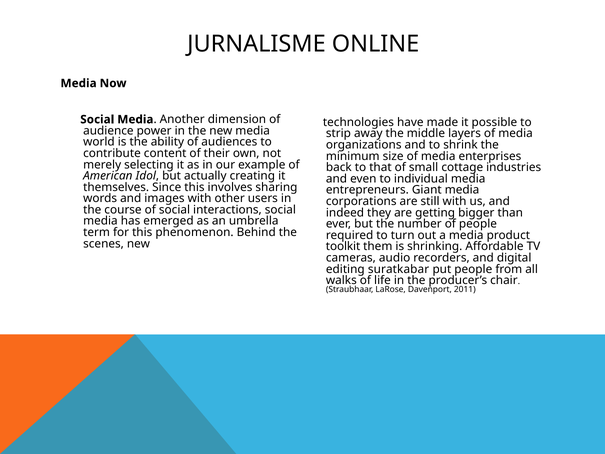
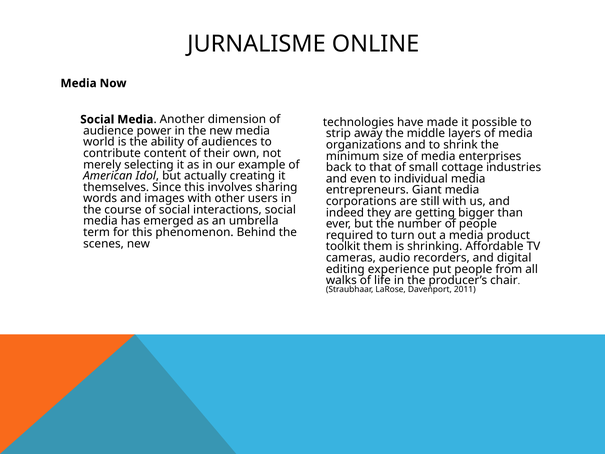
suratkabar: suratkabar -> experience (399, 269)
